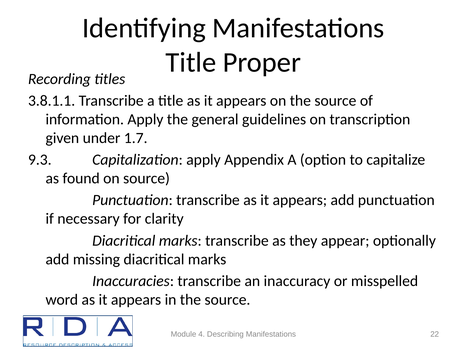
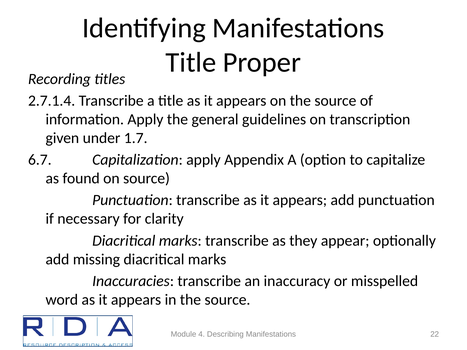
3.8.1.1: 3.8.1.1 -> 2.7.1.4 (52, 101)
9.3: 9.3 -> 6.7 (40, 160)
